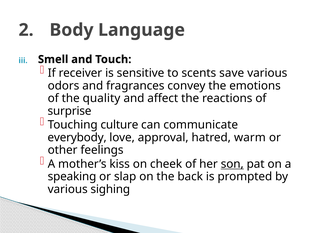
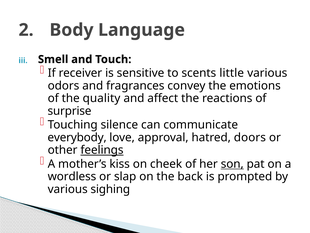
save: save -> little (232, 73)
culture: culture -> silence (119, 125)
warm: warm -> doors (250, 137)
feelings underline: none -> present (102, 150)
speaking: speaking -> wordless (72, 176)
